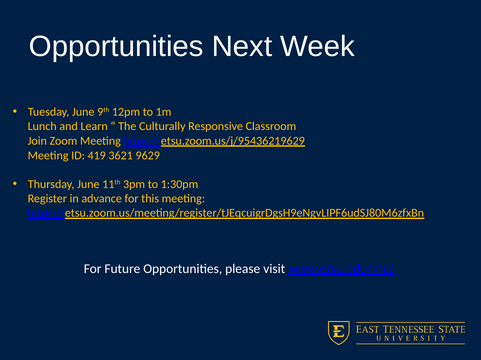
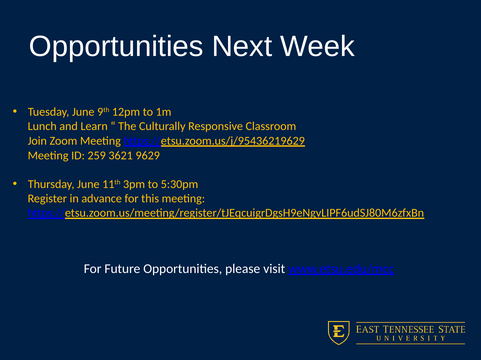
419: 419 -> 259 (97, 156)
1:30pm: 1:30pm -> 5:30pm (179, 185)
